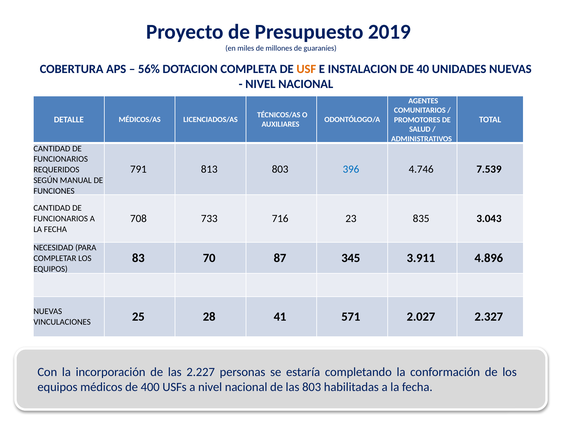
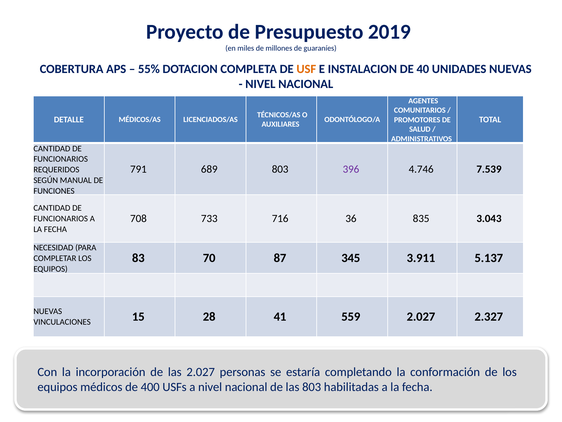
56%: 56% -> 55% (149, 69)
813: 813 -> 689 (209, 169)
396 colour: blue -> purple (351, 169)
23: 23 -> 36 (351, 218)
4.896: 4.896 -> 5.137 (489, 258)
25: 25 -> 15 (138, 316)
571: 571 -> 559 (351, 316)
las 2.227: 2.227 -> 2.027 (201, 372)
